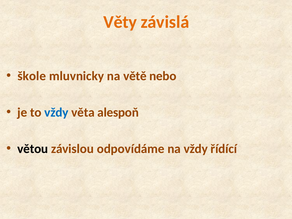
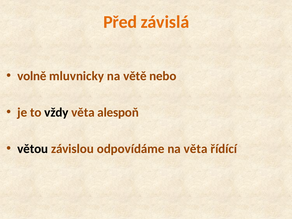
Věty: Věty -> Před (120, 22)
škole: škole -> volně (32, 76)
vždy colour: blue -> black (56, 112)
na vždy: vždy -> věta (196, 149)
